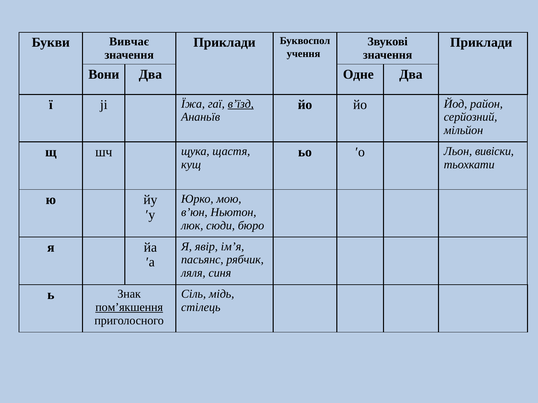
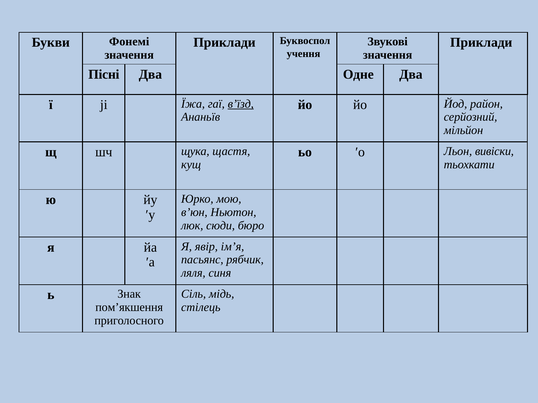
Вивчає: Вивчає -> Фонемі (129, 42)
Вони: Вони -> Пісні (104, 75)
пом’якшення underline: present -> none (129, 308)
